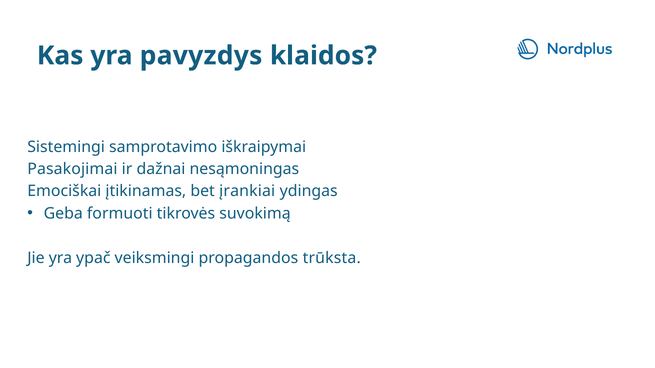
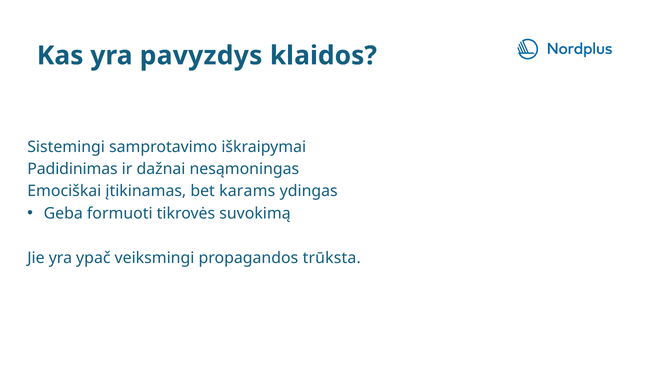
Pasakojimai: Pasakojimai -> Padidinimas (73, 169)
įrankiai: įrankiai -> karams (247, 191)
